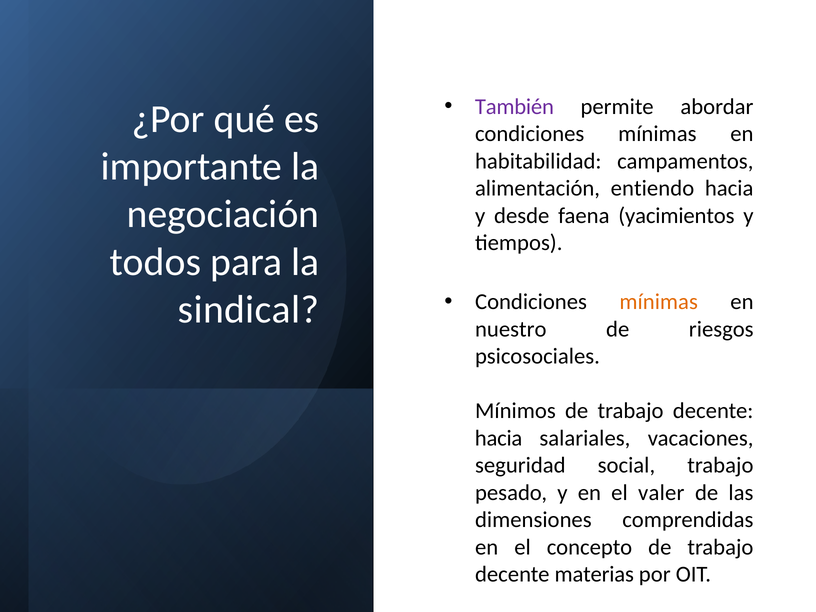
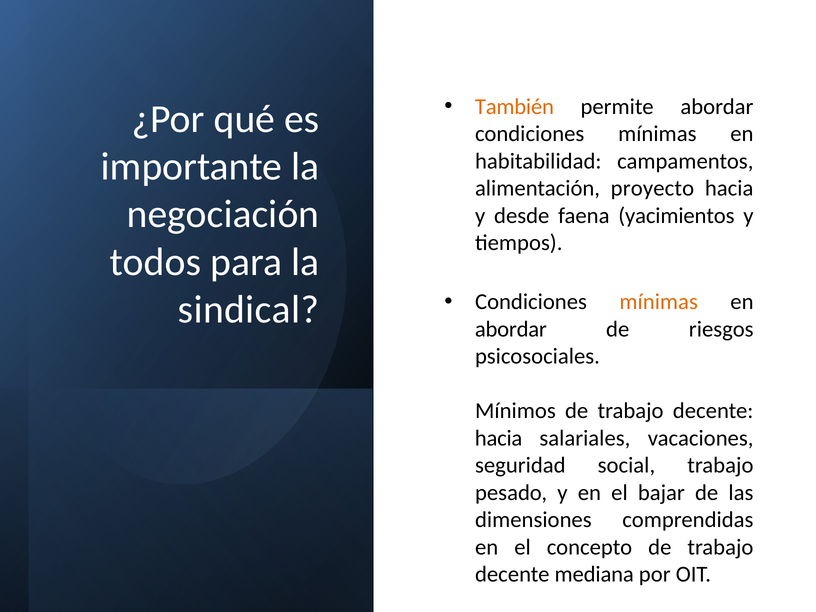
También colour: purple -> orange (514, 107)
entiendo: entiendo -> proyecto (652, 188)
nuestro: nuestro -> abordar (511, 329)
valer: valer -> bajar (661, 493)
materias: materias -> mediana (594, 574)
